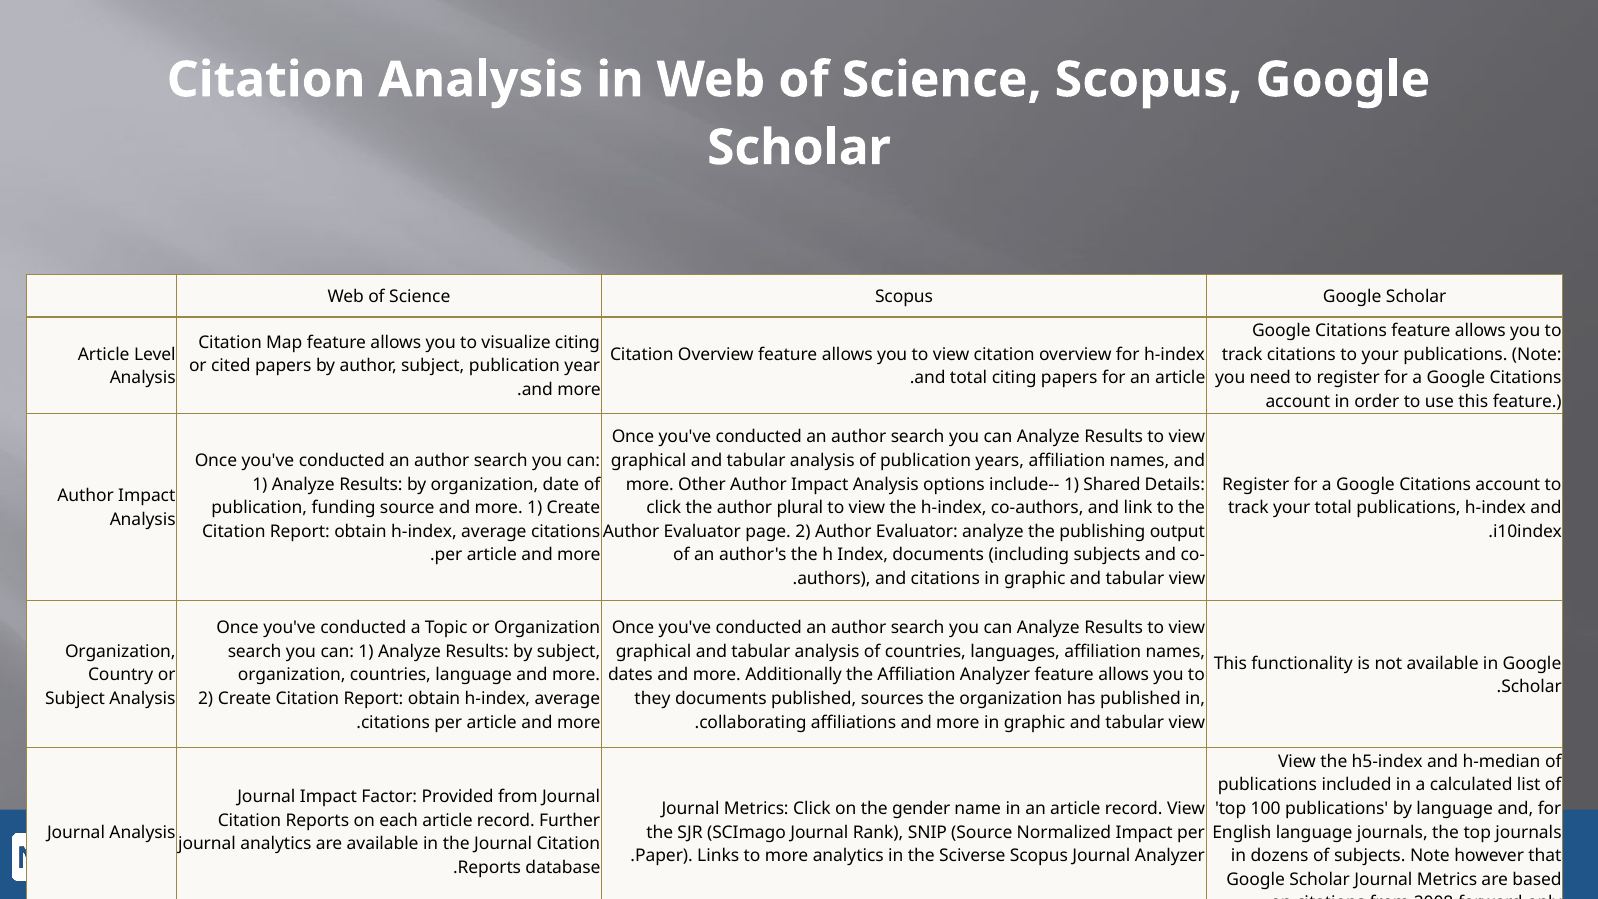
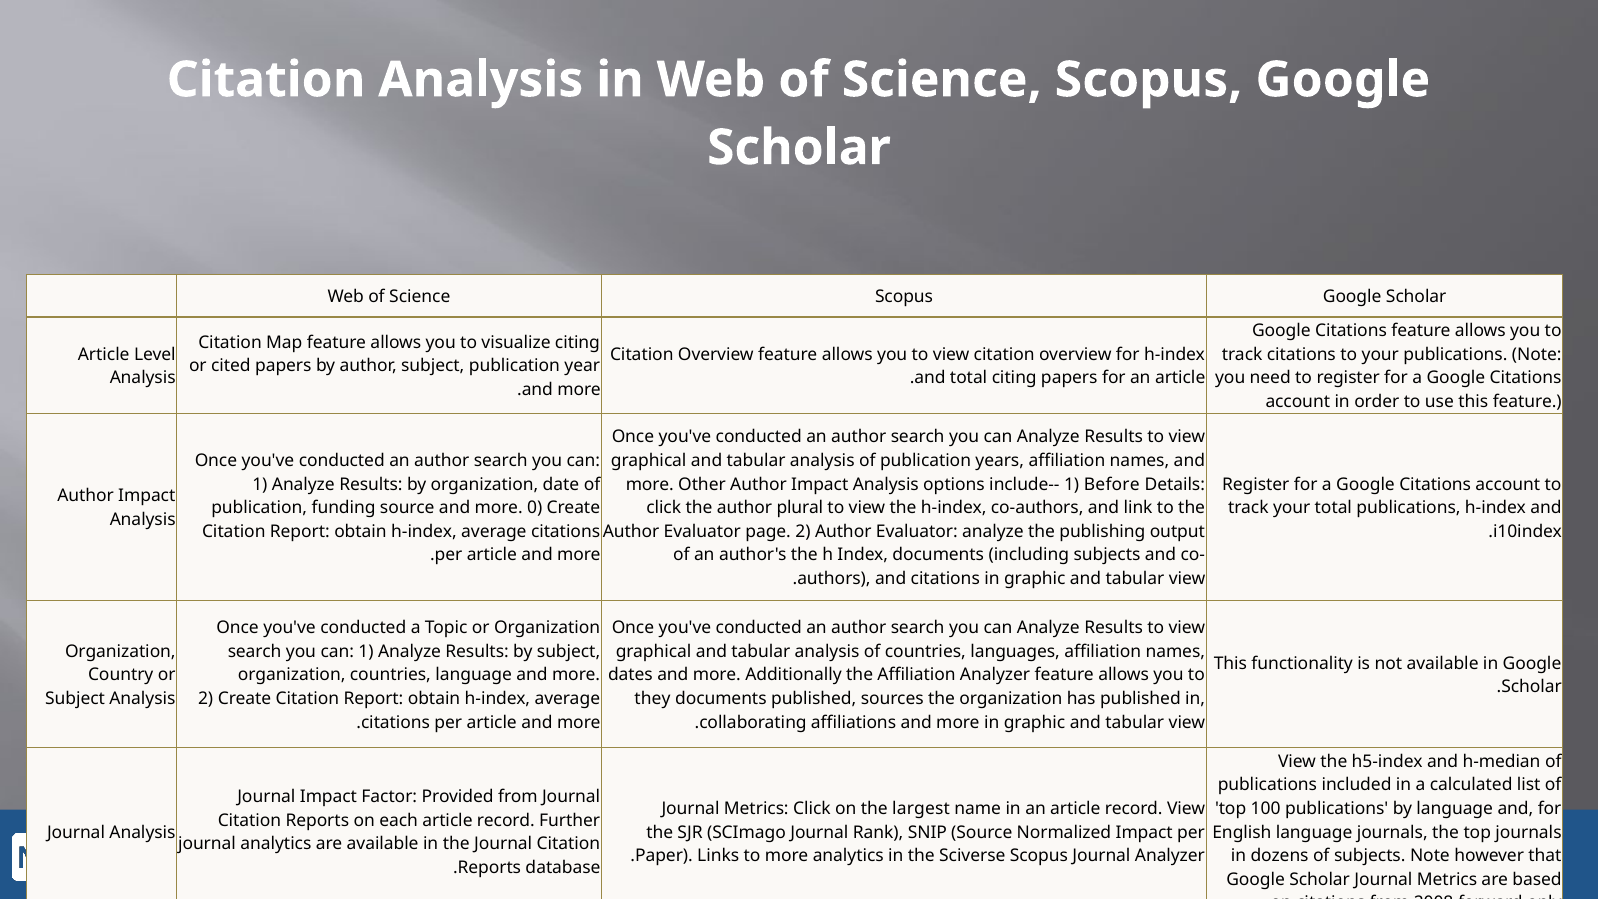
Shared: Shared -> Before (1112, 484)
more 1: 1 -> 0 (535, 508)
gender: gender -> largest (921, 809)
